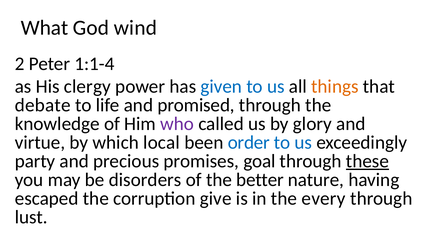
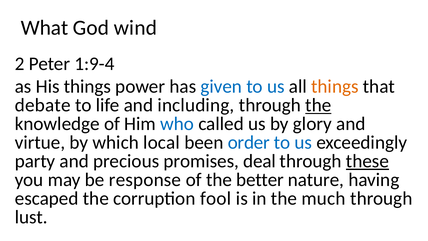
1:1-4: 1:1-4 -> 1:9-4 (95, 64)
His clergy: clergy -> things (87, 86)
promised: promised -> including (196, 105)
the underline: none -> present (318, 105)
who colour: purple -> blue (177, 124)
goal: goal -> deal (259, 161)
disorders: disorders -> response (145, 180)
give: give -> fool (216, 198)
every: every -> much (324, 198)
